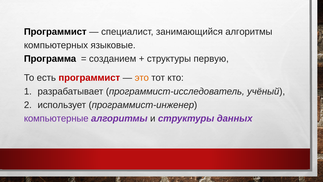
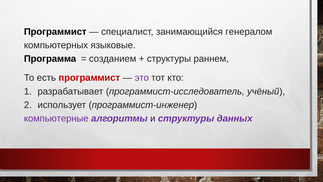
занимающийся алгоритмы: алгоритмы -> генералом (249, 32)
первую: первую -> раннем (211, 59)
это colour: orange -> purple (142, 78)
